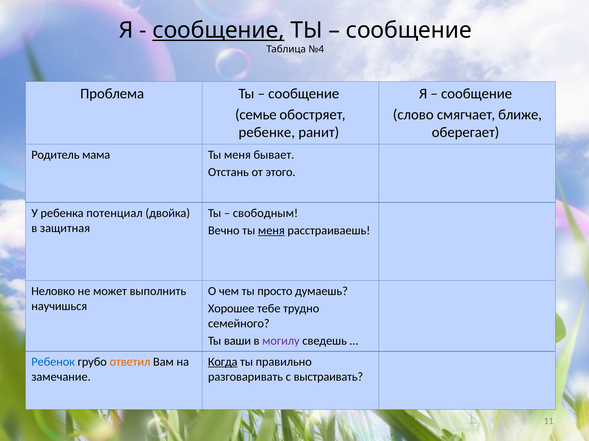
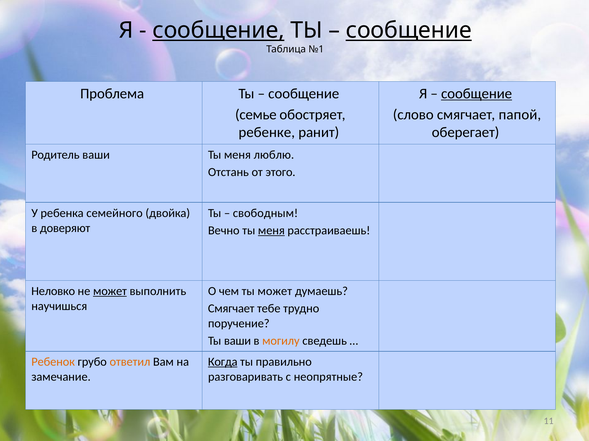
сообщение underline: none -> present (409, 30)
№4: №4 -> №1 (316, 49)
сообщение underline: none -> present (477, 94)
ближе: ближе -> папой (520, 115)
Родитель мама: мама -> ваши (96, 155)
бывает: бывает -> люблю (274, 155)
потенциал: потенциал -> семейного (115, 213)
защитная: защитная -> доверяют (65, 228)
может underline: none -> present (110, 292)
ты просто: просто -> может (275, 292)
Хорошее: Хорошее -> Смягчает (231, 309)
семейного: семейного -> поручение (239, 324)
могилу colour: purple -> orange (281, 342)
Ребенок colour: blue -> orange (53, 362)
выстраивать: выстраивать -> неопрятные (328, 378)
